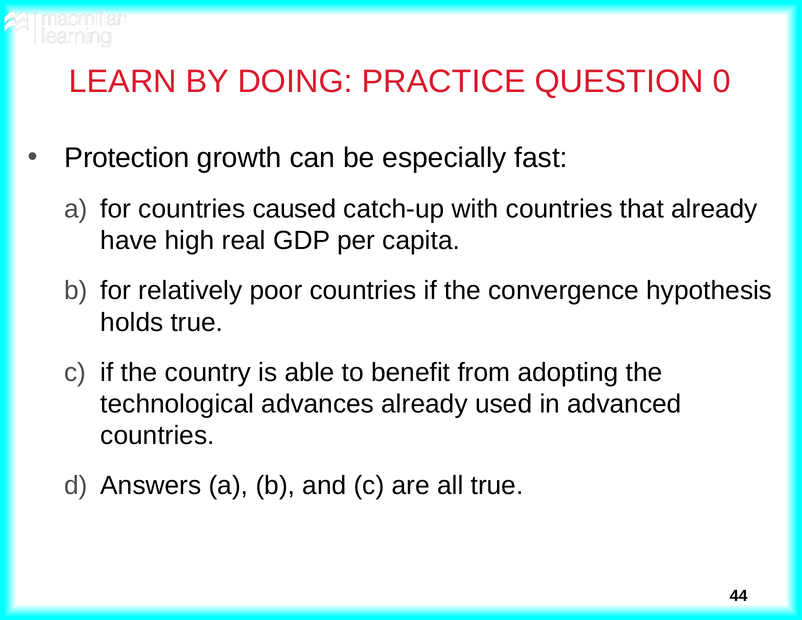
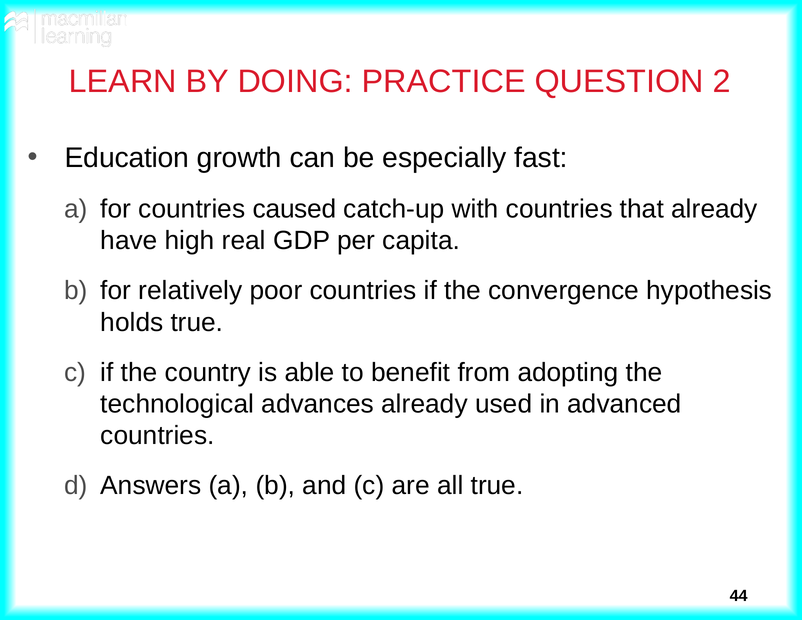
0: 0 -> 2 (722, 81)
Protection: Protection -> Education (127, 158)
